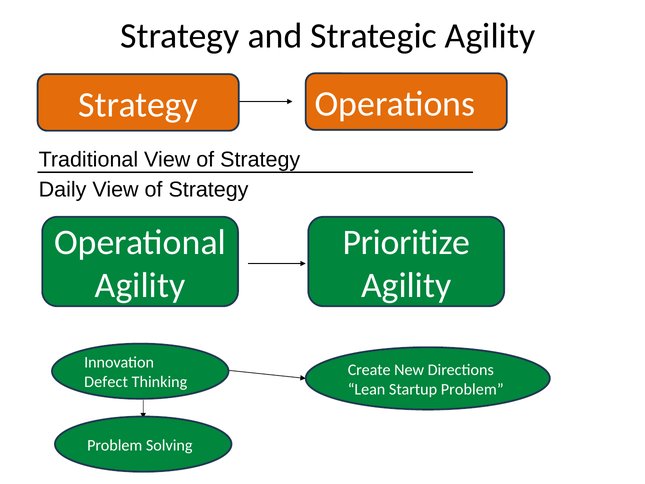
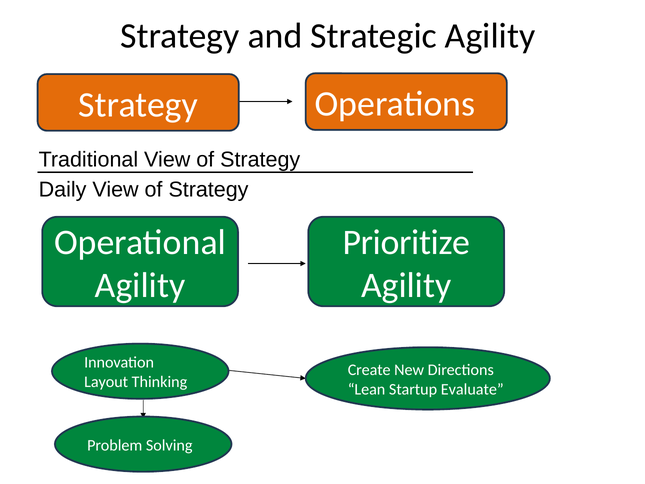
Defect: Defect -> Layout (106, 382)
Startup Problem: Problem -> Evaluate (472, 389)
